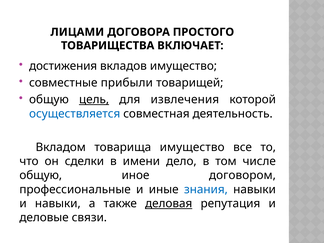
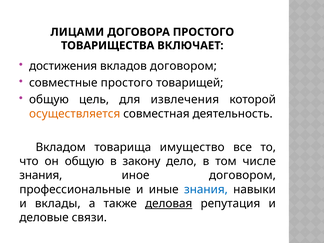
вкладов имущество: имущество -> договором (183, 66)
совместные прибыли: прибыли -> простого (127, 83)
цель underline: present -> none (94, 100)
осуществляется colour: blue -> orange (75, 114)
он сделки: сделки -> общую (84, 161)
имени: имени -> закону (141, 161)
общую: общую -> знания (41, 175)
и навыки: навыки -> вклады (58, 204)
